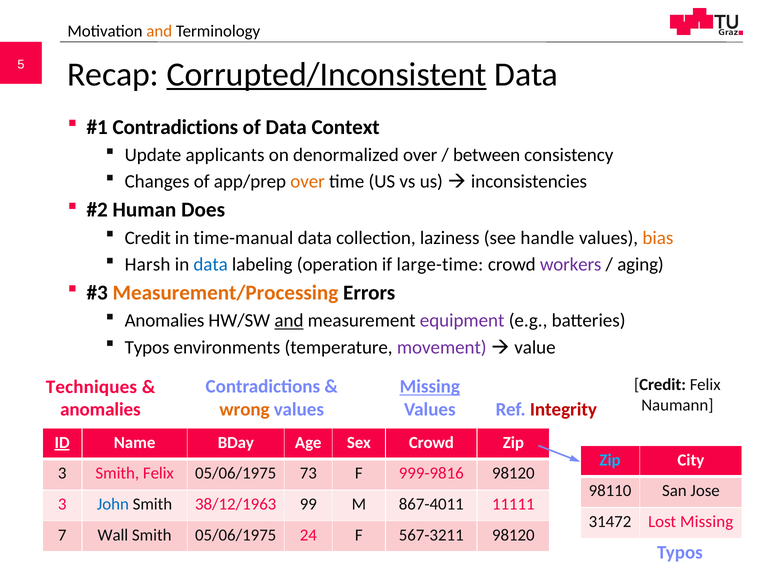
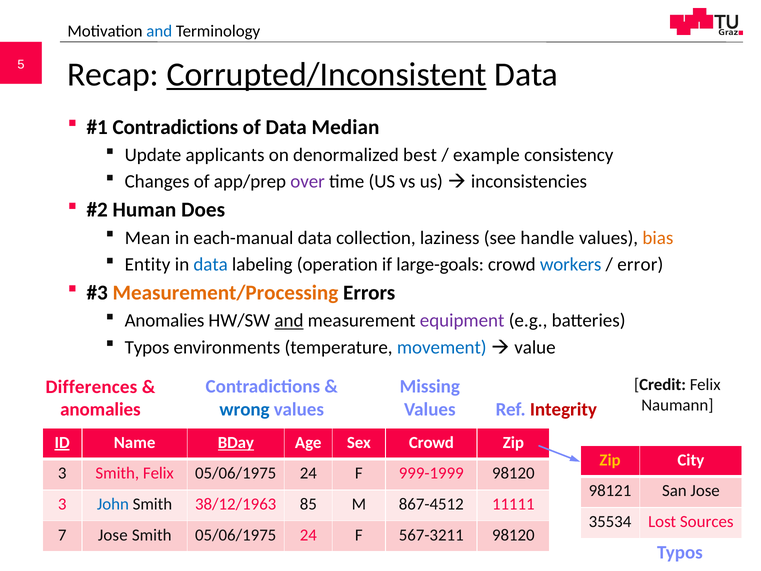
and colour: orange -> blue (159, 31)
Context: Context -> Median (345, 127)
denormalized over: over -> best (420, 155)
between: between -> example (486, 155)
over colour: orange -> purple (308, 181)
Credit: Credit -> Mean (148, 238)
time-manual: time-manual -> each-manual (243, 238)
Harsh: Harsh -> Entity (148, 264)
large-time: large-time -> large-goals (440, 264)
workers colour: purple -> blue (571, 264)
aging: aging -> error (640, 264)
movement colour: purple -> blue (442, 347)
Missing underline: present -> none (430, 387)
Techniques: Techniques -> Differences (91, 387)
wrong colour: orange -> blue (245, 409)
BDay underline: none -> present (236, 442)
Zip colour: light blue -> yellow (610, 460)
73: 73 -> 24 (308, 473)
999-9816: 999-9816 -> 999-1999 (431, 473)
98110: 98110 -> 98121 (610, 491)
99: 99 -> 85 (308, 504)
867-4011: 867-4011 -> 867-4512 (431, 504)
31472: 31472 -> 35534 (610, 521)
Lost Missing: Missing -> Sources (707, 521)
7 Wall: Wall -> Jose (113, 535)
